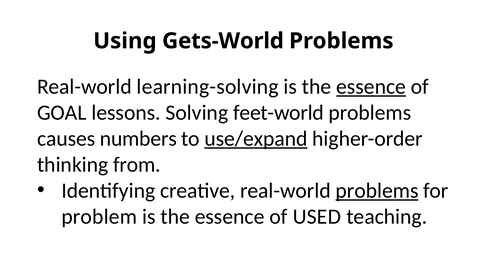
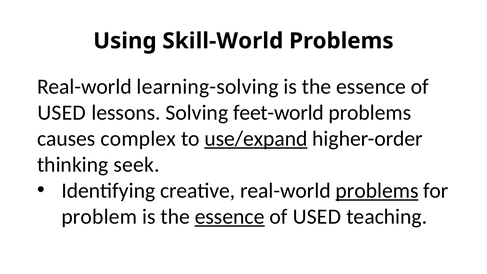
Gets-World: Gets-World -> Skill-World (223, 41)
essence underline: present -> none (371, 87)
GOAL: GOAL -> USED (62, 113)
numbers: numbers -> complex (138, 139)
from: from -> seek (137, 165)
essence underline: none -> present (230, 217)
